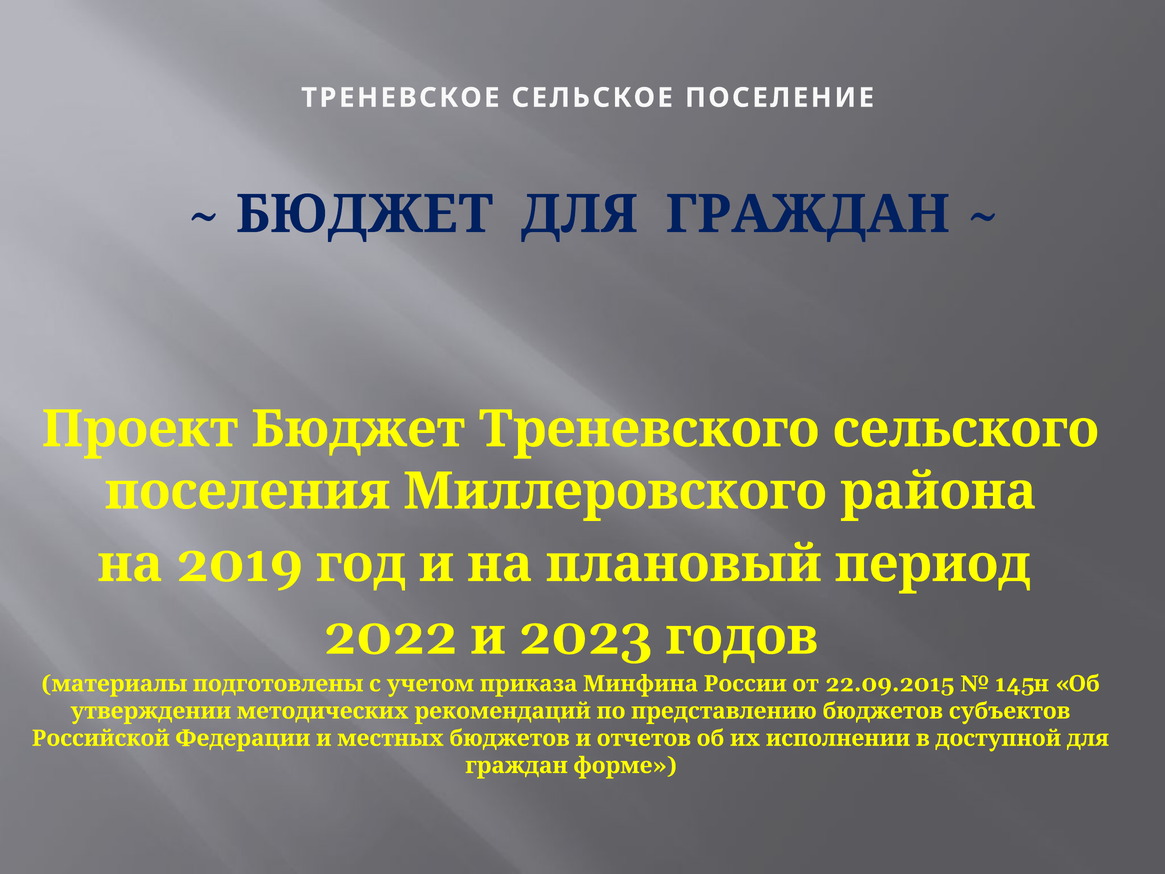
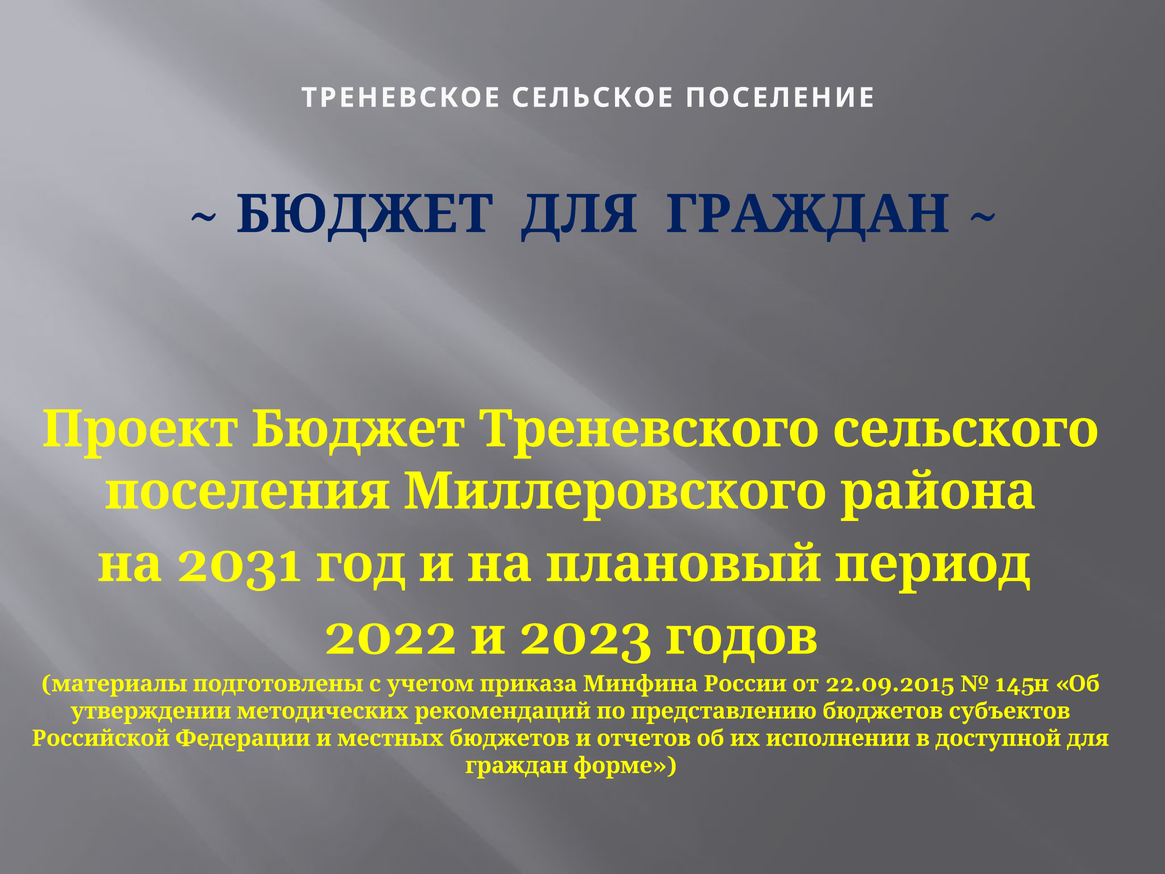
2019: 2019 -> 2031 (240, 564)
